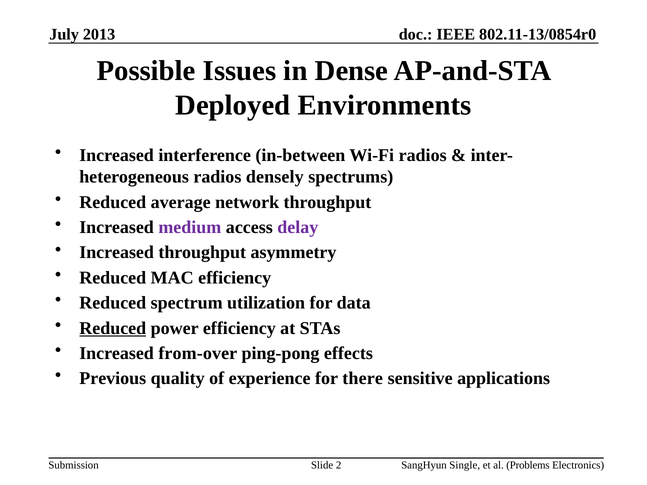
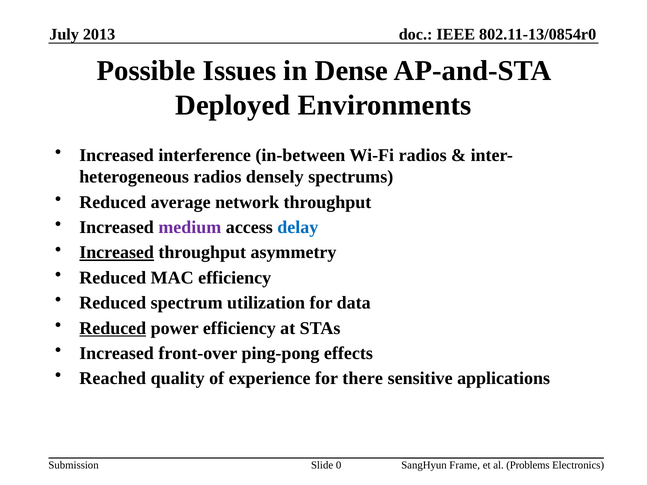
delay colour: purple -> blue (298, 227)
Increased underline: none -> present (117, 253)
from-over: from-over -> front-over (198, 353)
Previous: Previous -> Reached (113, 379)
2: 2 -> 0 (339, 465)
Single: Single -> Frame (465, 465)
